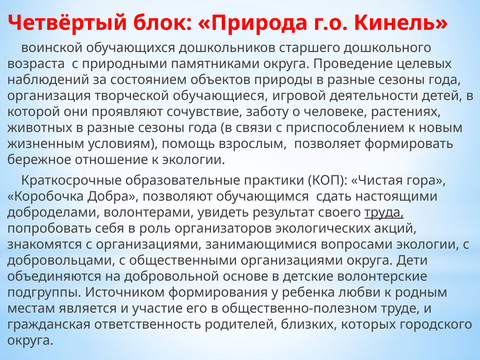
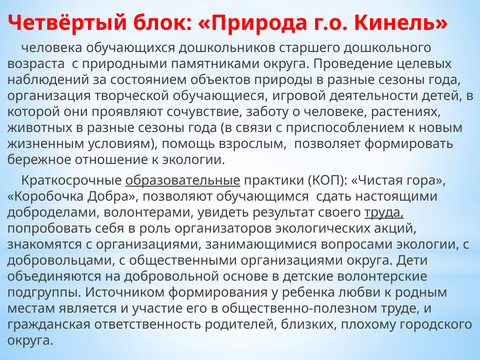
воинской: воинской -> человека (52, 48)
образовательные underline: none -> present (183, 180)
которых: которых -> плохому (369, 325)
